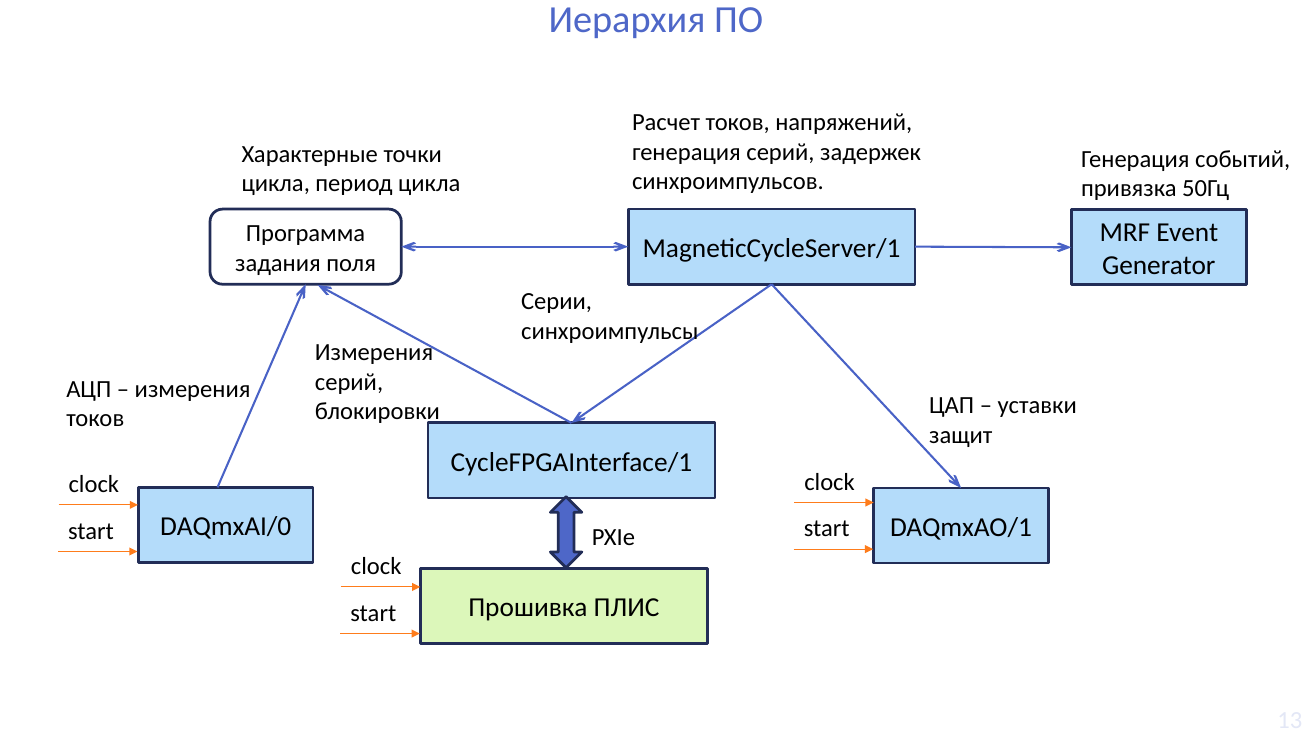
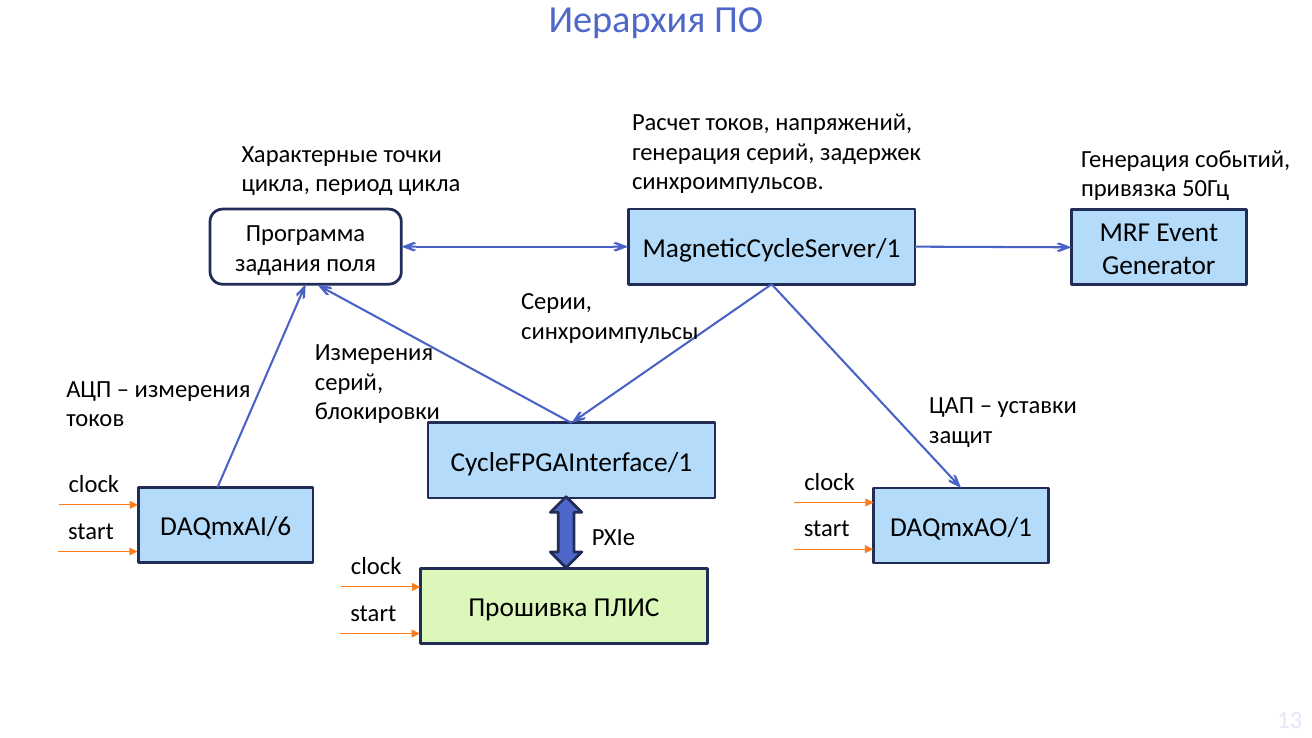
DAQmxAI/0: DAQmxAI/0 -> DAQmxAI/6 (226, 527)
